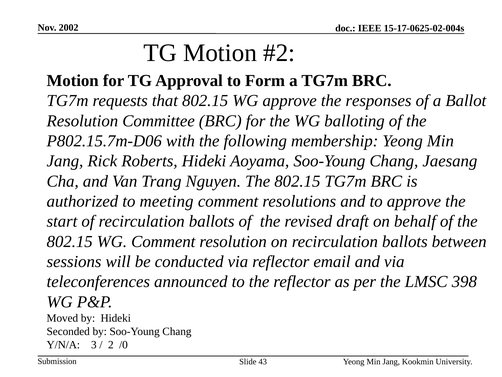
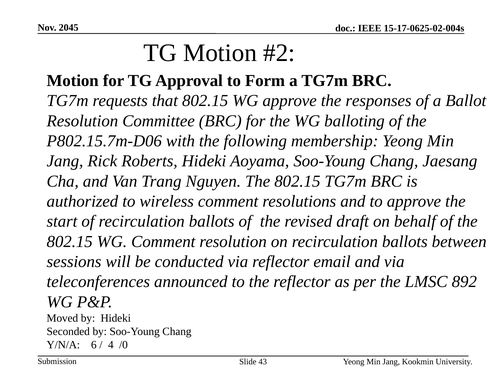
2002: 2002 -> 2045 (69, 27)
meeting: meeting -> wireless (167, 201)
398: 398 -> 892 (464, 281)
3: 3 -> 6 (94, 345)
2: 2 -> 4 (111, 345)
